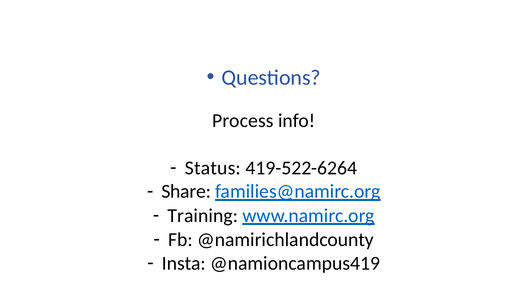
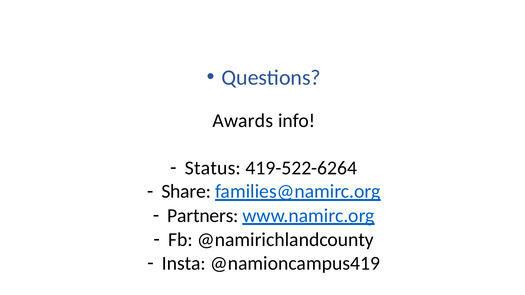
Process: Process -> Awards (243, 121)
Training: Training -> Partners (203, 216)
